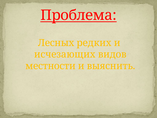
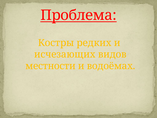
Лесных: Лесных -> Костры (56, 43)
выяснить: выяснить -> водоёмах (111, 66)
